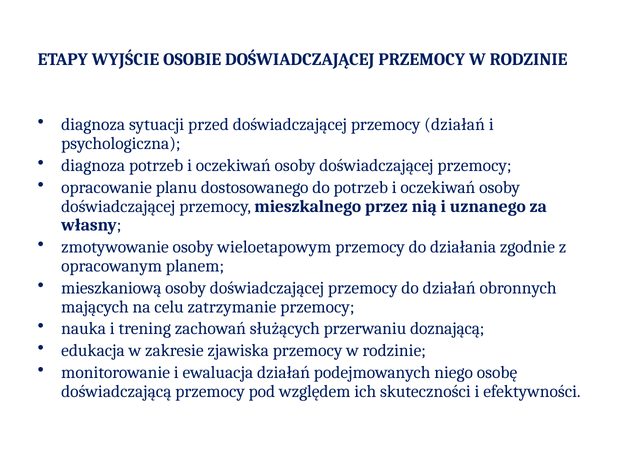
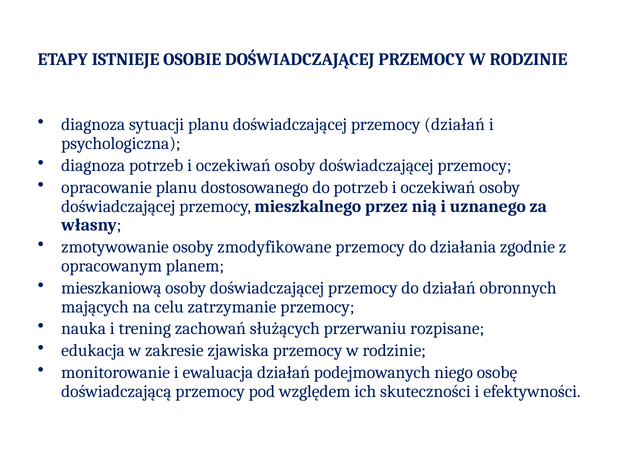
WYJŚCIE: WYJŚCIE -> ISTNIEJE (126, 59)
sytuacji przed: przed -> planu (209, 125)
wieloetapowym: wieloetapowym -> zmodyfikowane (274, 247)
doznającą: doznającą -> rozpisane (447, 329)
